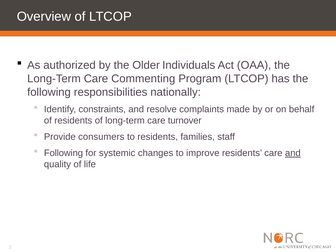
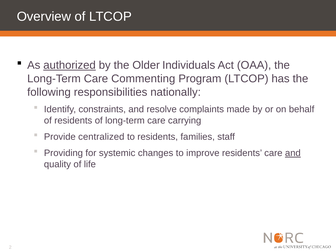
authorized underline: none -> present (70, 65)
turnover: turnover -> carrying (185, 121)
consumers: consumers -> centralized (101, 137)
Following: Following -> Providing (63, 153)
